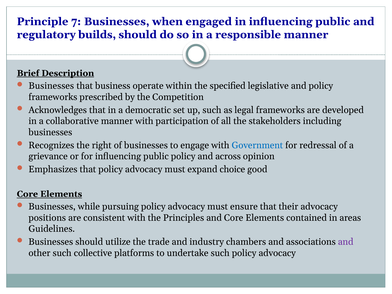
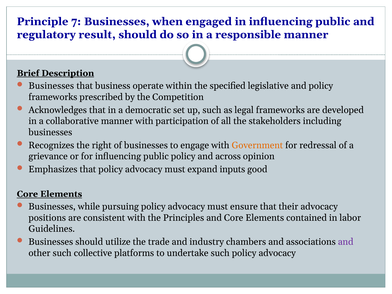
builds: builds -> result (97, 35)
Government colour: blue -> orange (257, 145)
choice: choice -> inputs (232, 169)
areas: areas -> labor (350, 218)
